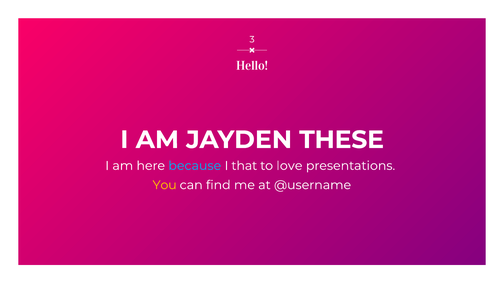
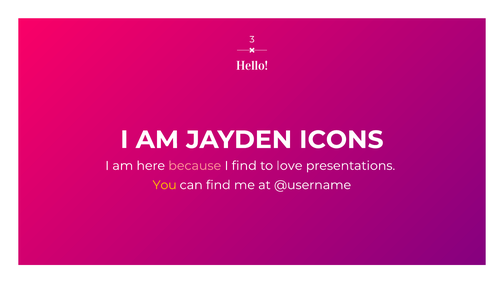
THESE: THESE -> ICONS (341, 140)
because colour: light blue -> pink (195, 166)
I that: that -> find (244, 166)
